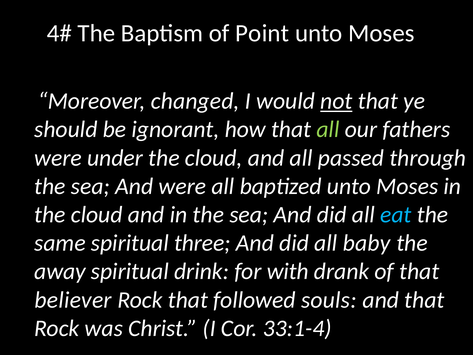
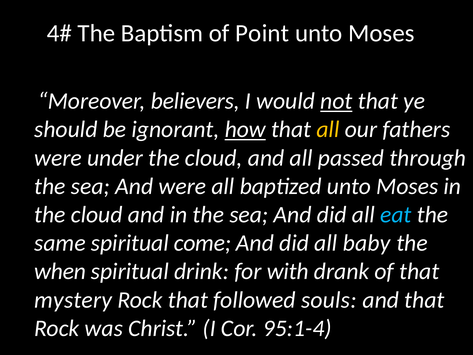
changed: changed -> believers (195, 101)
how underline: none -> present (245, 129)
all colour: light green -> yellow (328, 129)
three: three -> come (202, 243)
away: away -> when (60, 271)
believer: believer -> mystery (73, 300)
33:1-4: 33:1-4 -> 95:1-4 (297, 328)
